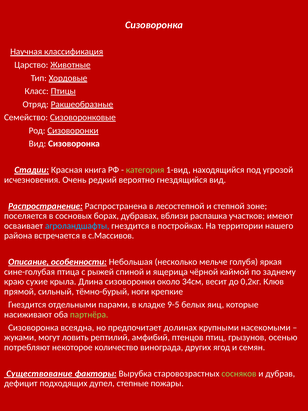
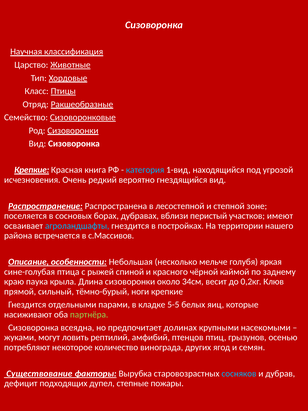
Стадии: Стадии -> Крепкие (32, 170)
категория colour: light green -> light blue (145, 170)
распашка: распашка -> перистый (209, 216)
ящерица: ящерица -> красного (170, 272)
сухие: сухие -> паука (37, 281)
9-5: 9-5 -> 5-5 (173, 304)
сосняков colour: light green -> light blue (239, 373)
